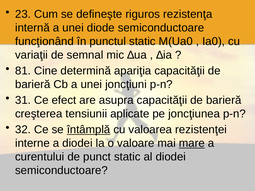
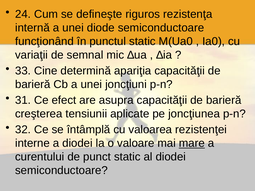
23: 23 -> 24 (23, 14)
81: 81 -> 33 (23, 71)
întâmplă underline: present -> none (89, 130)
